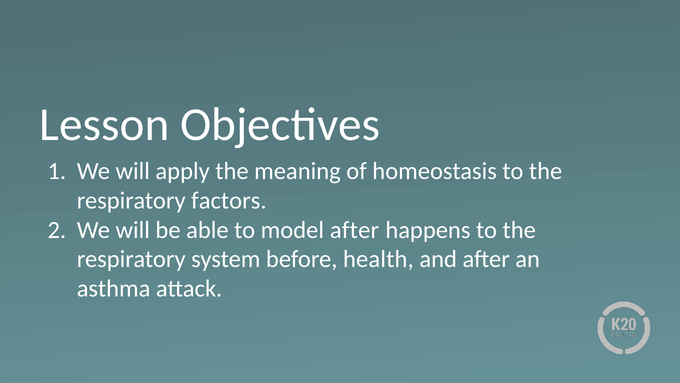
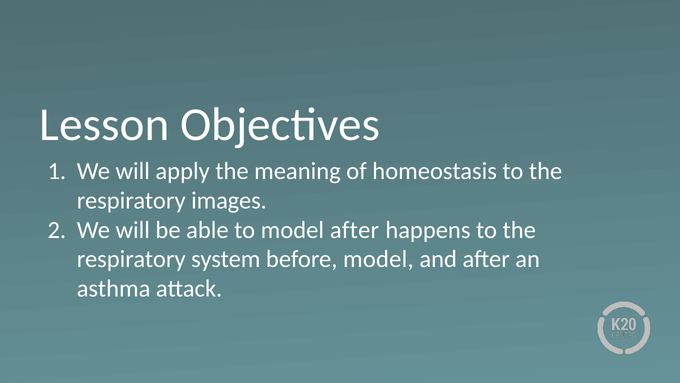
factors: factors -> images (229, 200)
before health: health -> model (378, 259)
